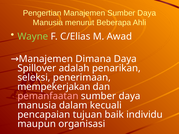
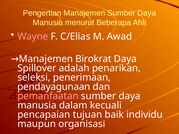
Wayne colour: light green -> pink (33, 36)
Dimana: Dimana -> Birokrat (93, 59)
mempekerjakan: mempekerjakan -> pendayagunaan (54, 87)
